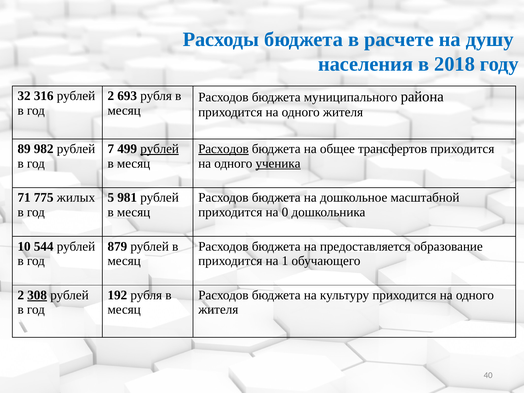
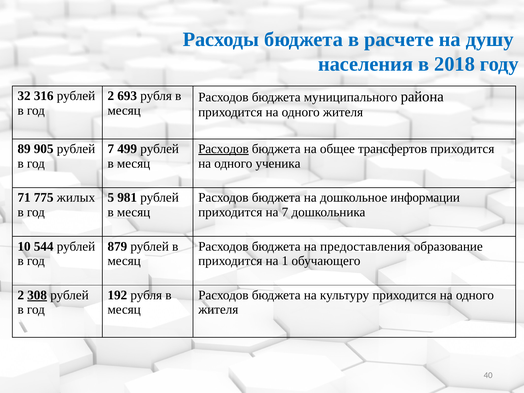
982: 982 -> 905 (44, 149)
рублей underline: present -> none (160, 149)
ученика underline: present -> none (278, 163)
масштабной: масштабной -> информации (425, 198)
на 0: 0 -> 7 (285, 212)
предоставляется: предоставляется -> предоставления (365, 246)
